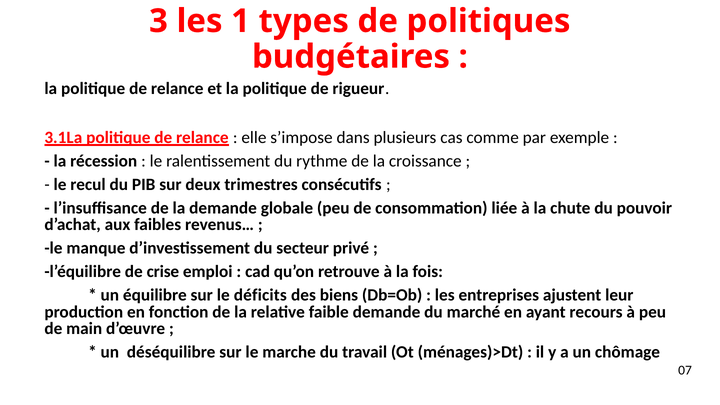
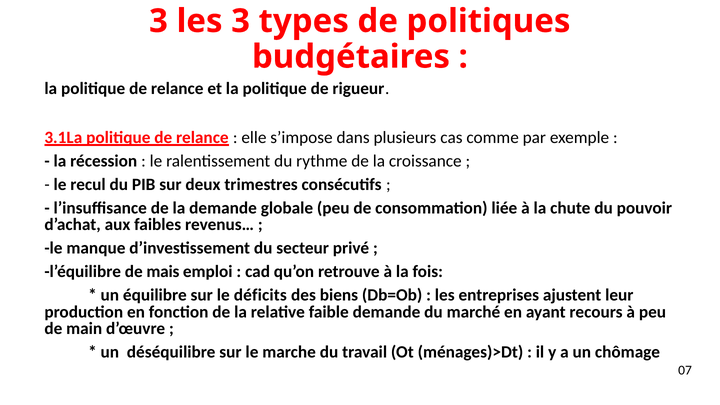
les 1: 1 -> 3 (241, 21)
crise: crise -> mais (163, 272)
